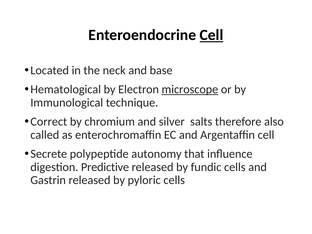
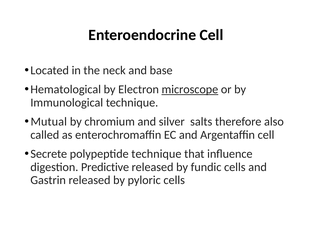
Cell underline: present -> none (212, 35)
Correct: Correct -> Mutual (49, 122)
polypeptide autonomy: autonomy -> technique (156, 154)
